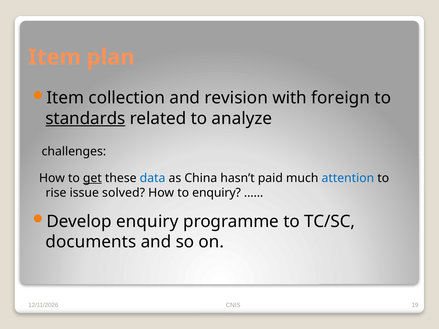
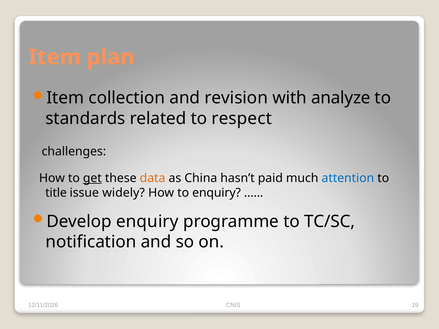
foreign: foreign -> analyze (341, 98)
standards underline: present -> none (85, 119)
analyze: analyze -> respect (242, 119)
data colour: blue -> orange (153, 178)
rise: rise -> title (56, 193)
solved: solved -> widely (124, 193)
documents: documents -> notification (91, 242)
